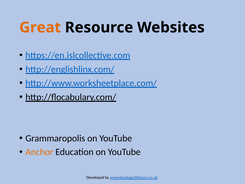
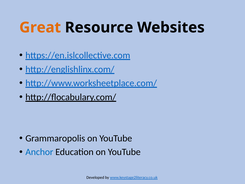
Anchor colour: orange -> blue (39, 152)
